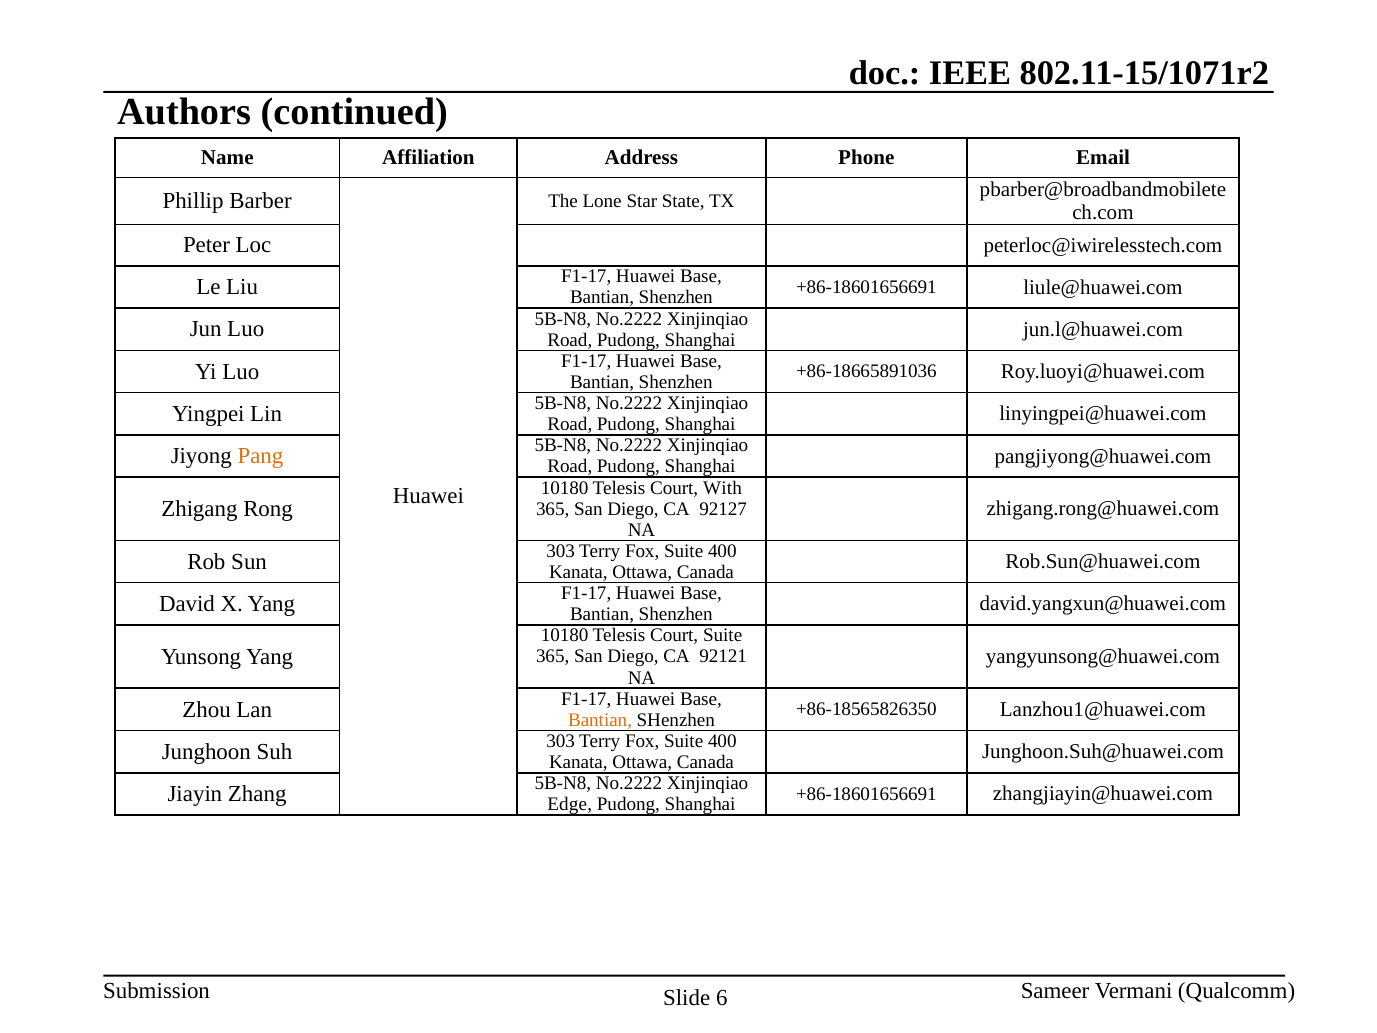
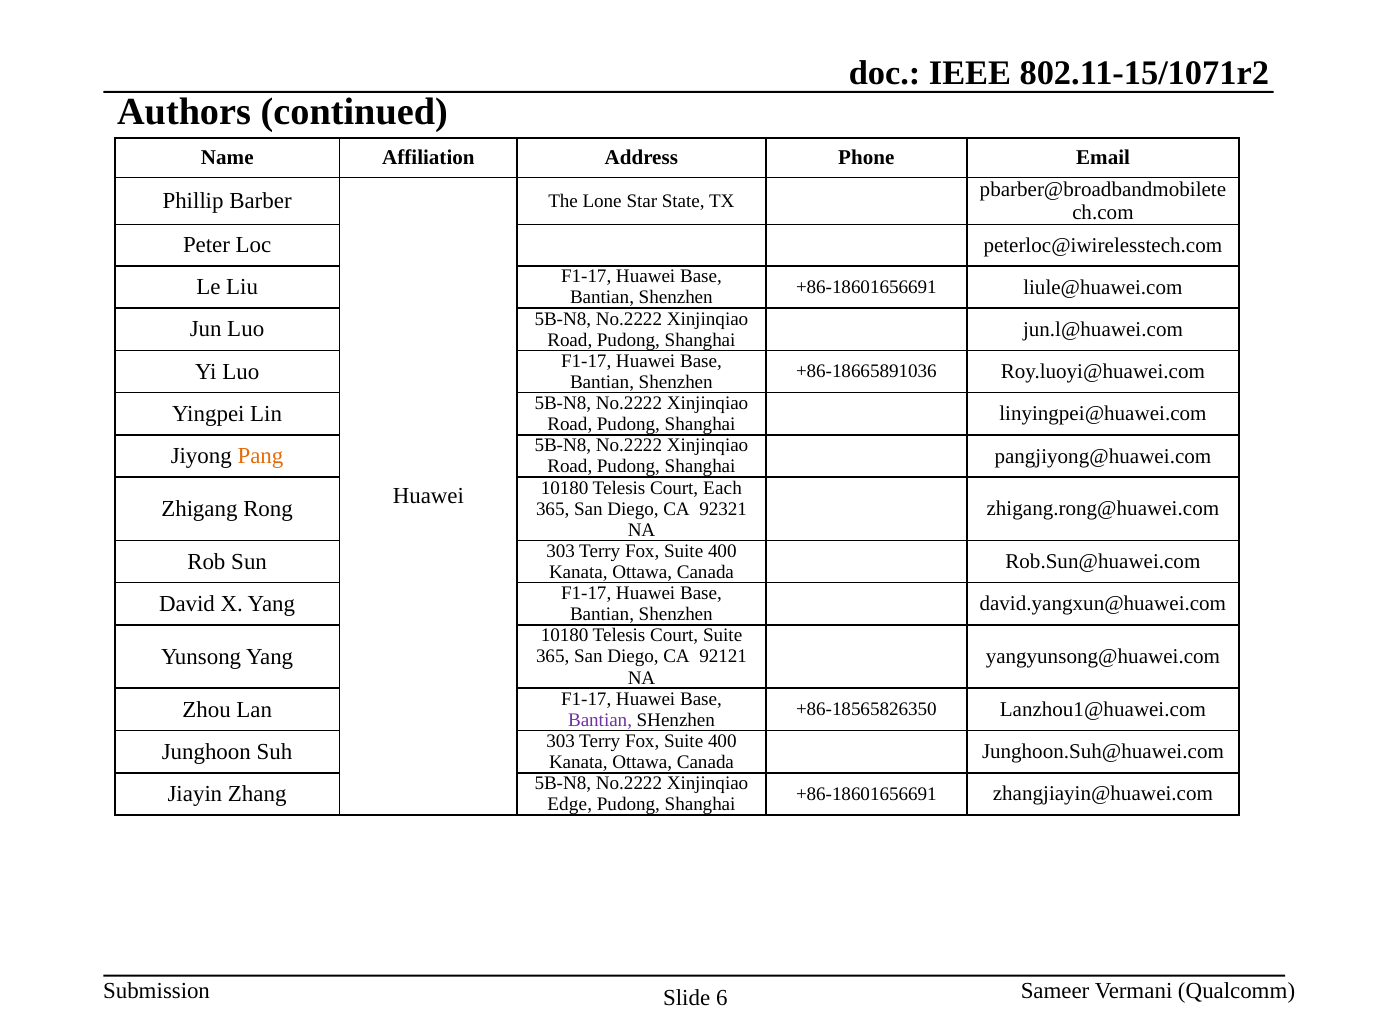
With: With -> Each (723, 488)
92127: 92127 -> 92321 (723, 509)
Bantian colour: orange -> purple (600, 720)
